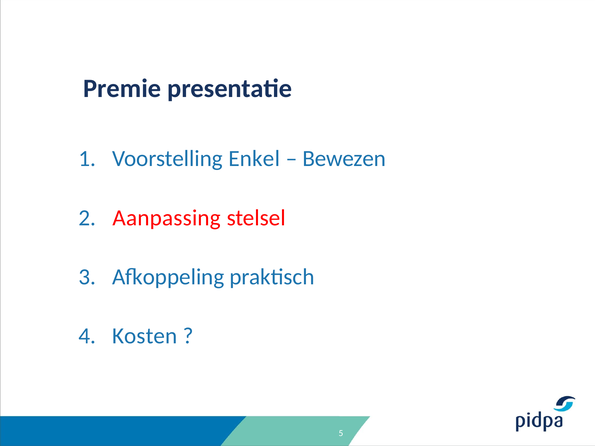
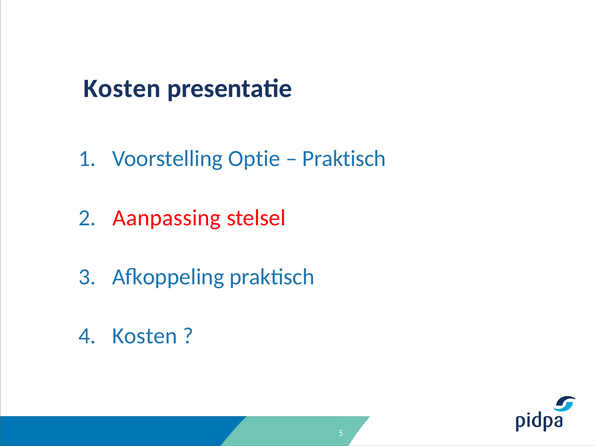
Premie: Premie -> Kosten (122, 89)
Enkel: Enkel -> Optie (254, 159)
Bewezen: Bewezen -> Praktisch (344, 159)
